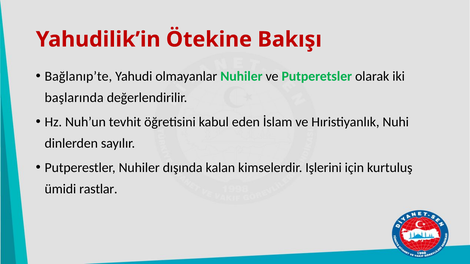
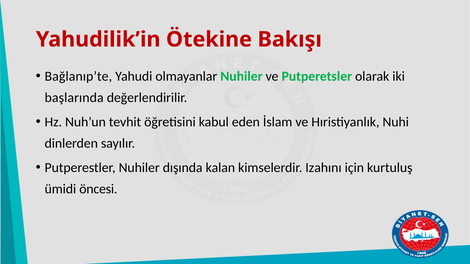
Işlerini: Işlerini -> Izahını (323, 168)
rastlar: rastlar -> öncesi (98, 189)
